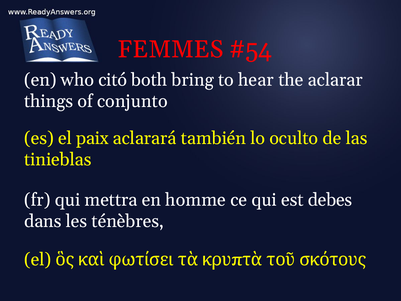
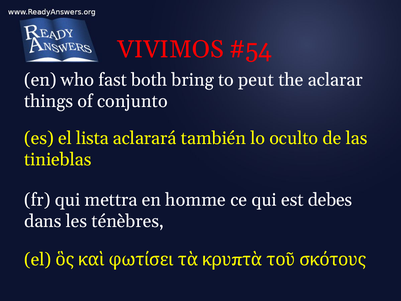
FEMMES: FEMMES -> VIVIMOS (171, 50)
citó: citó -> fast (113, 80)
hear: hear -> peut (256, 80)
paix: paix -> lista (92, 138)
